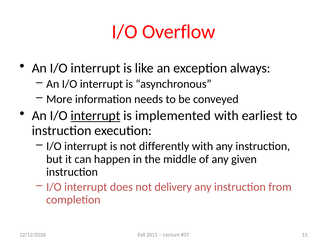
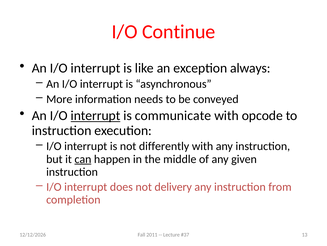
Overflow: Overflow -> Continue (179, 32)
implemented: implemented -> communicate (173, 115)
earliest: earliest -> opcode (262, 115)
can underline: none -> present (83, 159)
